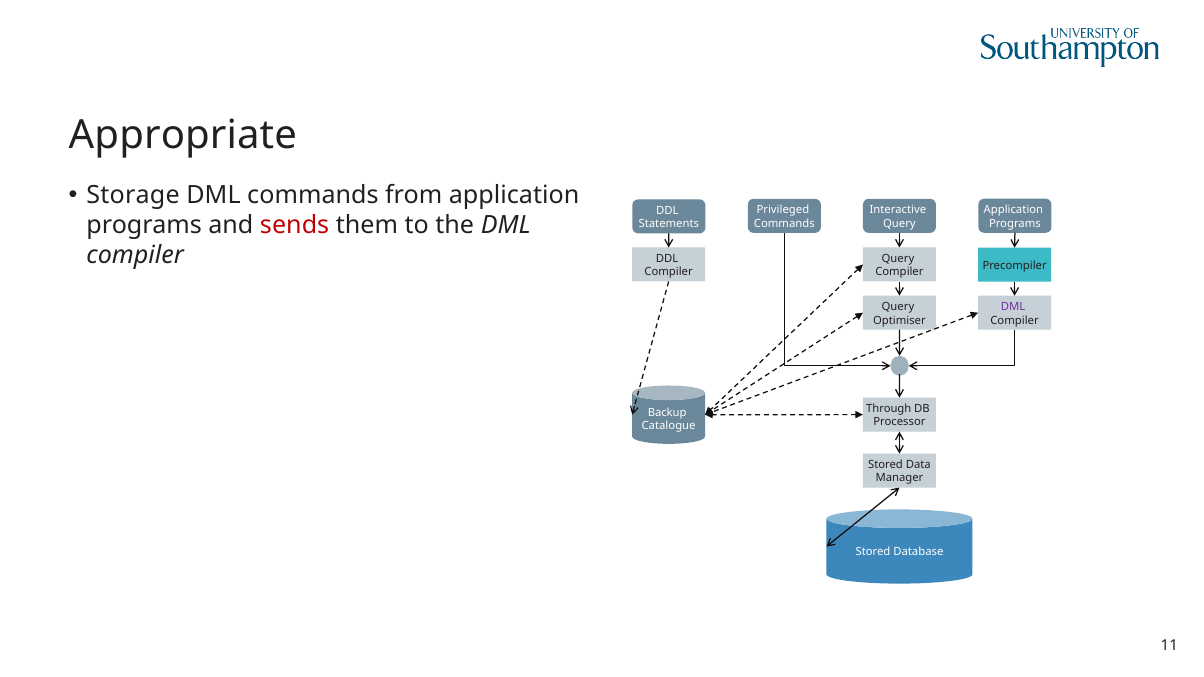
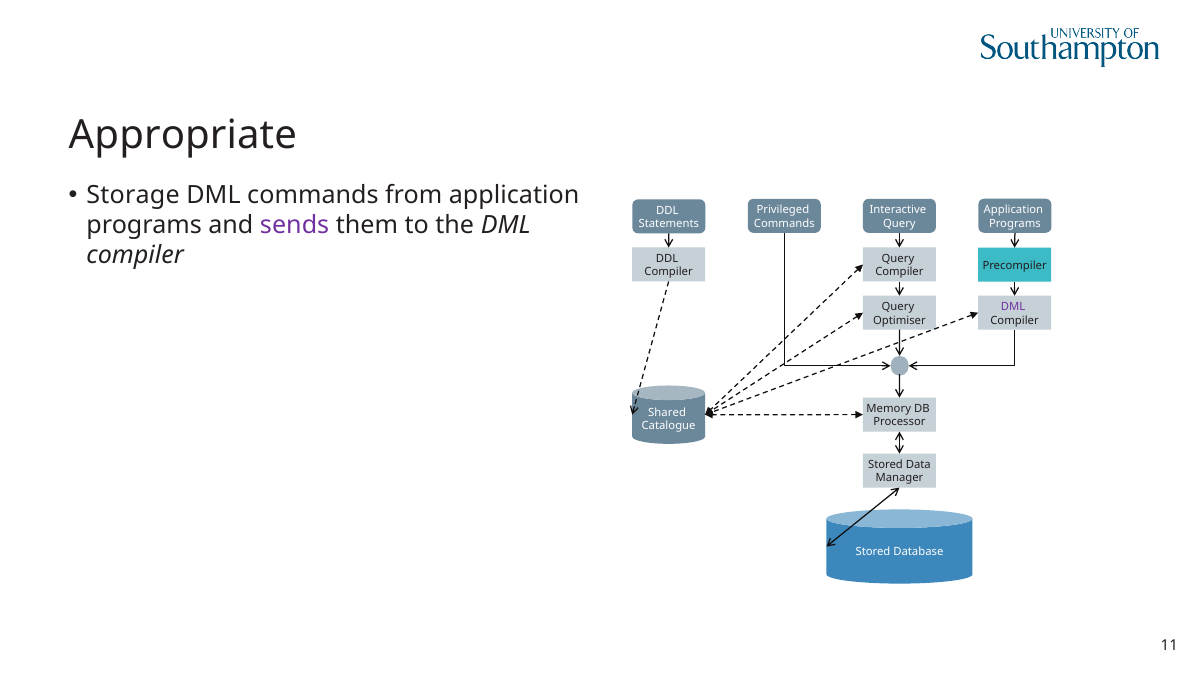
sends colour: red -> purple (295, 226)
Through: Through -> Memory (889, 409)
Backup: Backup -> Shared (667, 412)
